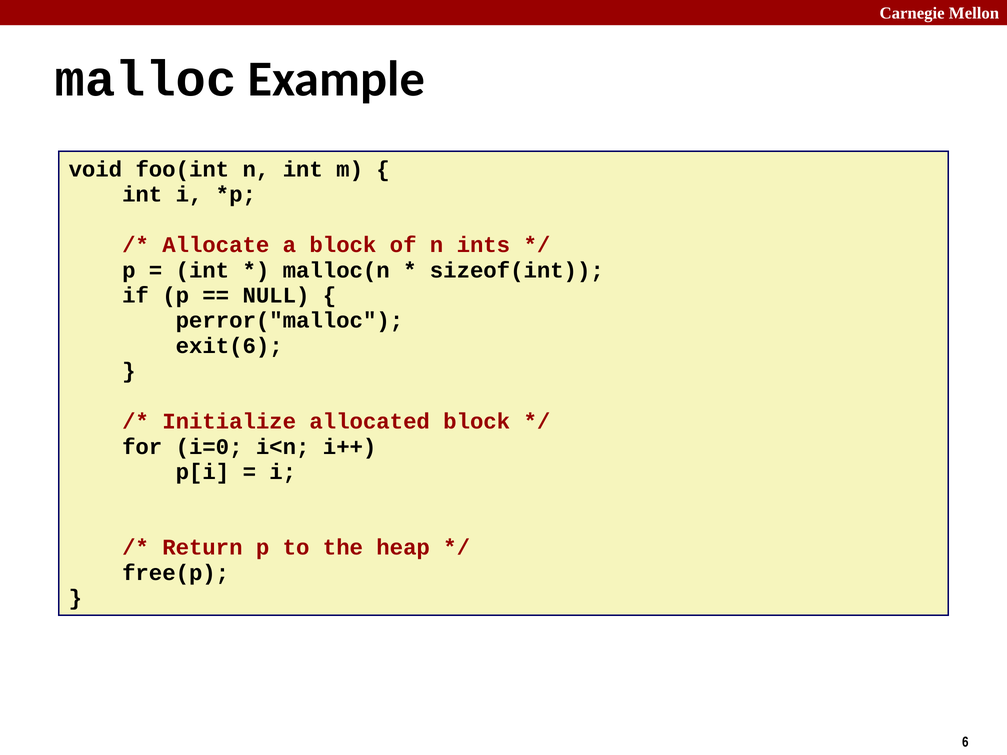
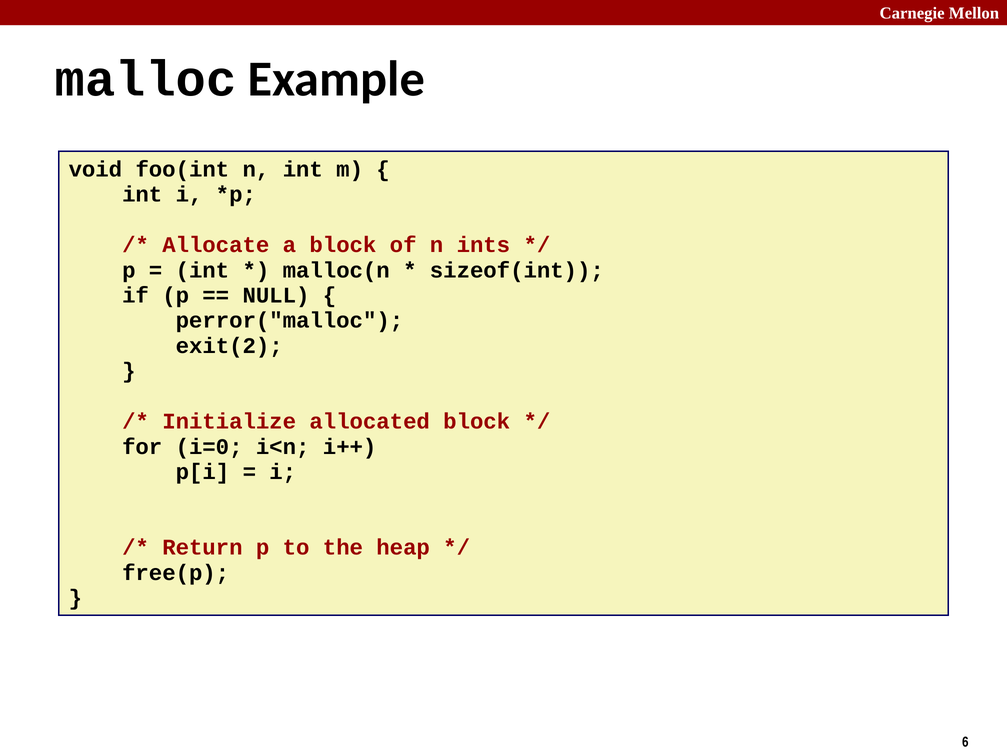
exit(6: exit(6 -> exit(2 (229, 346)
